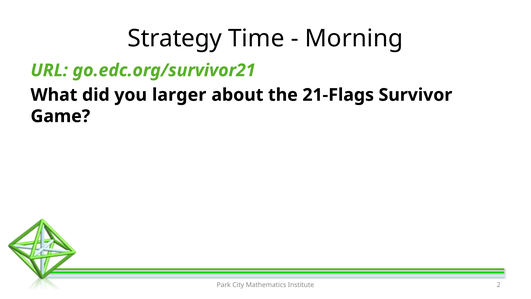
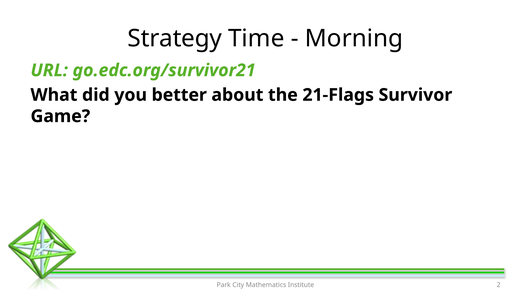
larger: larger -> better (179, 95)
